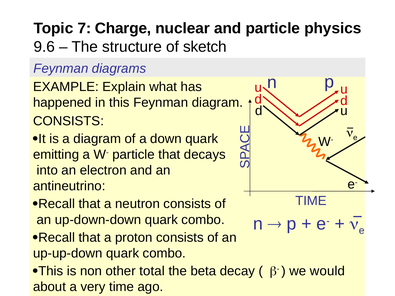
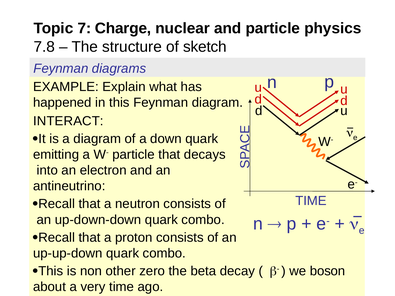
9.6: 9.6 -> 7.8 (44, 47)
CONSISTS: CONSISTS -> INTERACT (68, 121)
total: total -> zero (152, 271)
would: would -> boson (328, 271)
